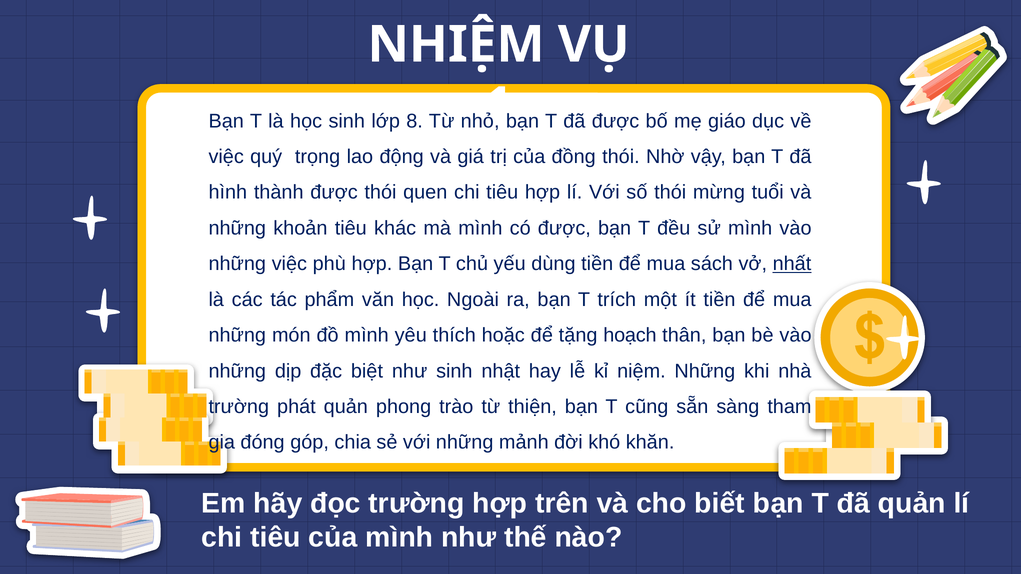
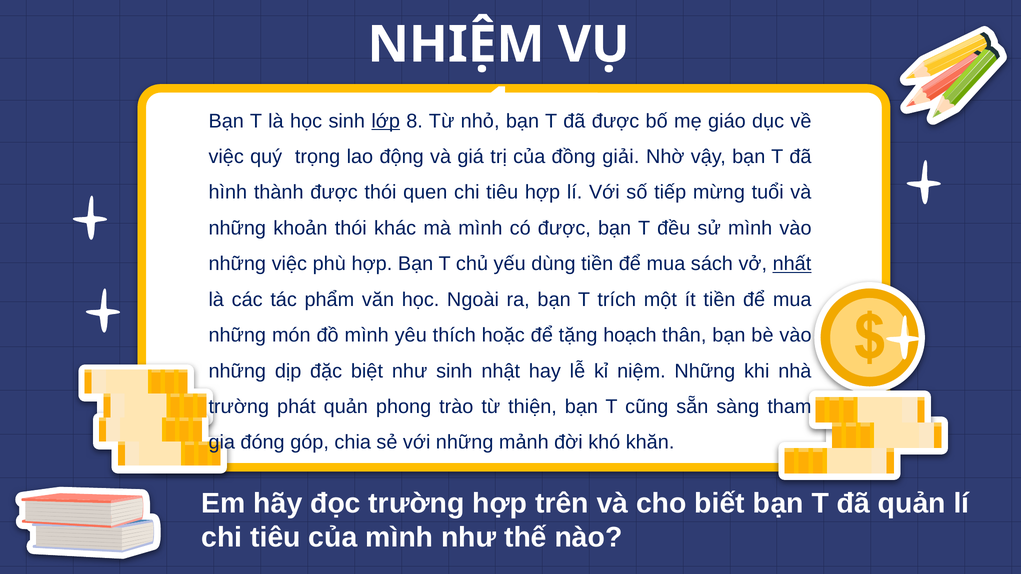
lớp underline: none -> present (386, 121)
đồng thói: thói -> giải (621, 157)
số thói: thói -> tiếp (670, 193)
khoản tiêu: tiêu -> thói (351, 228)
